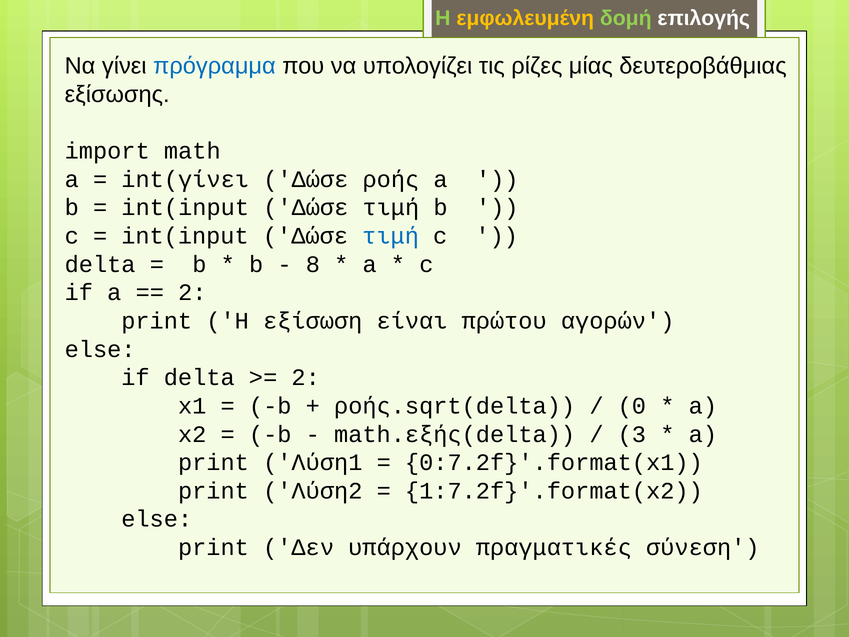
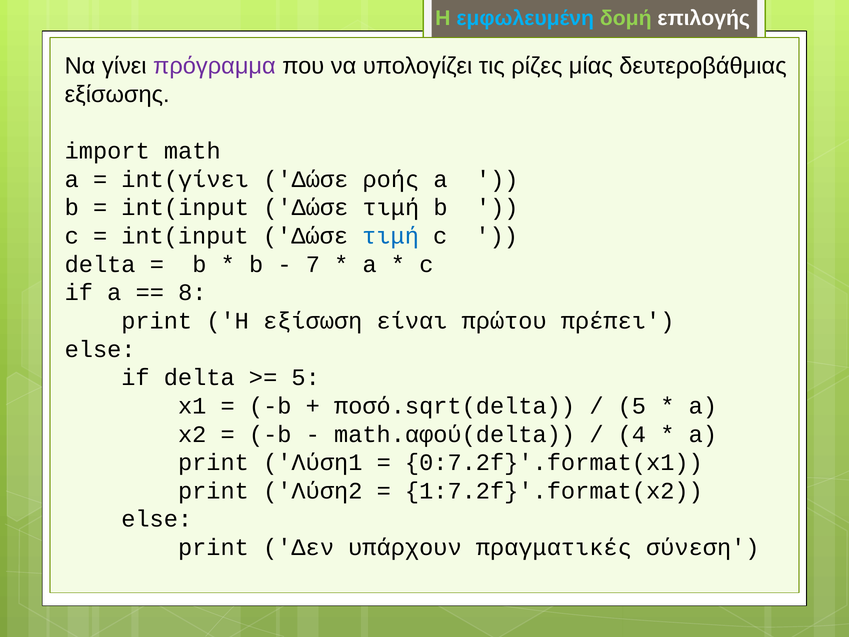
εμφωλευμένη colour: yellow -> light blue (525, 18)
πρόγραμμα colour: blue -> purple (214, 66)
8: 8 -> 7 (313, 264)
2: 2 -> 8 (192, 293)
αγορών: αγορών -> πρέπει (618, 321)
2: 2 -> 5 (306, 377)
ροής.sqrt(delta: ροής.sqrt(delta -> ποσό.sqrt(delta (455, 406)
0: 0 -> 5 (632, 406)
math.εξής(delta: math.εξής(delta -> math.αφού(delta (455, 434)
3: 3 -> 4 (632, 434)
